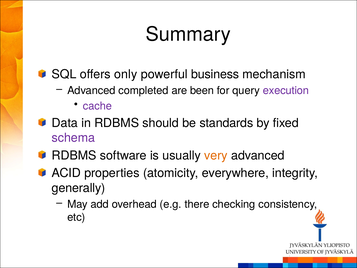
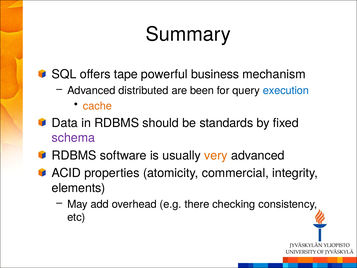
only: only -> tape (126, 74)
completed: completed -> distributed (143, 90)
execution colour: purple -> blue (286, 90)
cache colour: purple -> orange (97, 106)
everywhere: everywhere -> commercial (235, 173)
generally: generally -> elements (79, 188)
